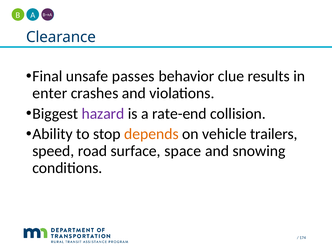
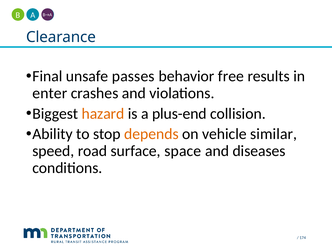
clue: clue -> free (231, 76)
hazard colour: purple -> orange (103, 114)
rate-end: rate-end -> plus-end (179, 114)
trailers: trailers -> similar (274, 134)
snowing: snowing -> diseases (259, 151)
